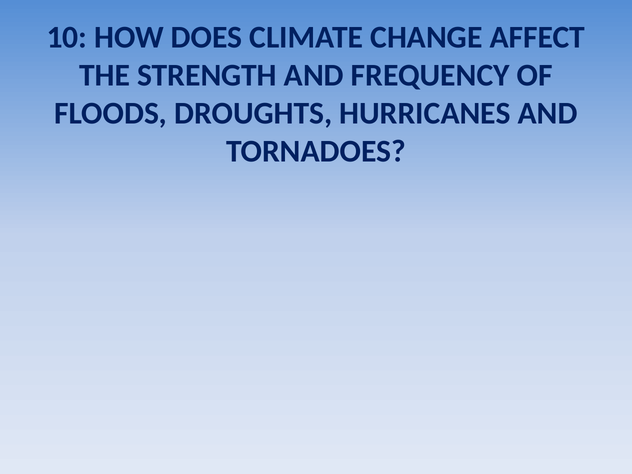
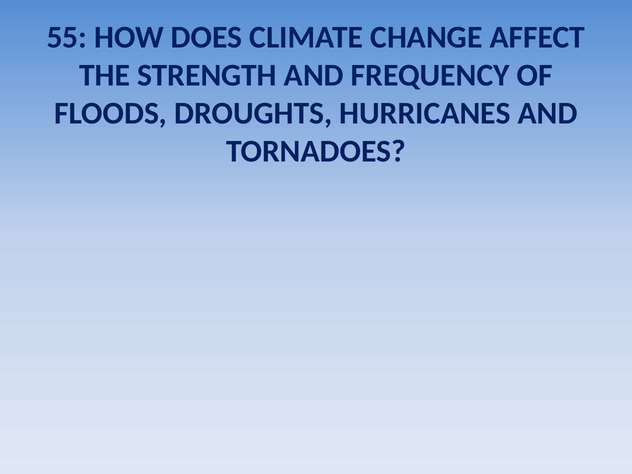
10: 10 -> 55 (67, 37)
